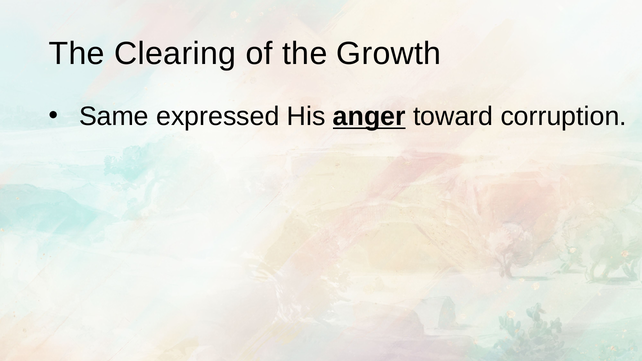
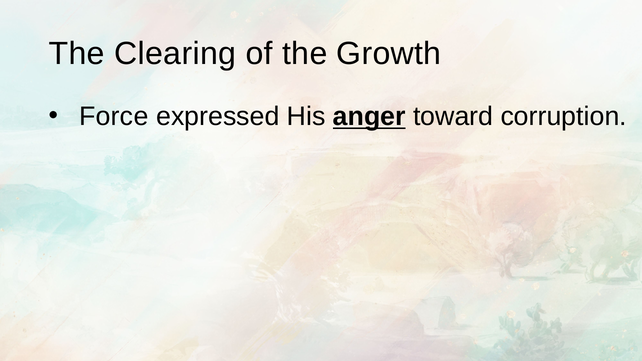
Same: Same -> Force (114, 116)
